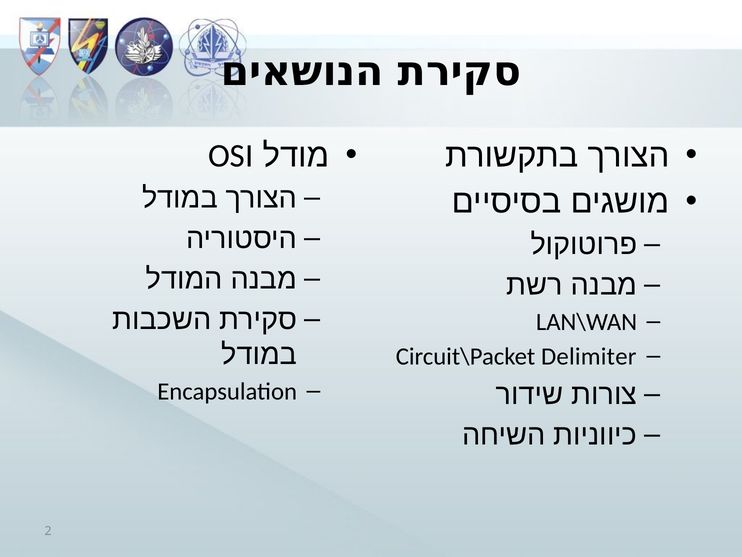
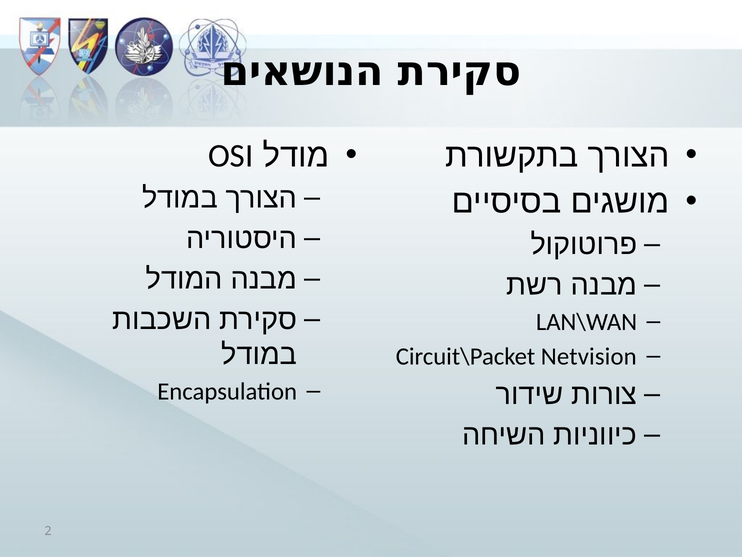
Delimiter: Delimiter -> Netvision (589, 356)
